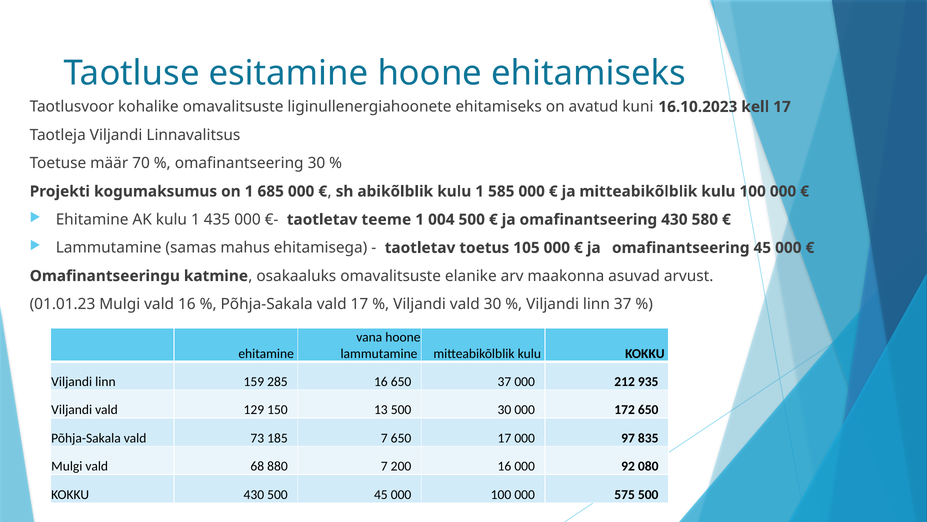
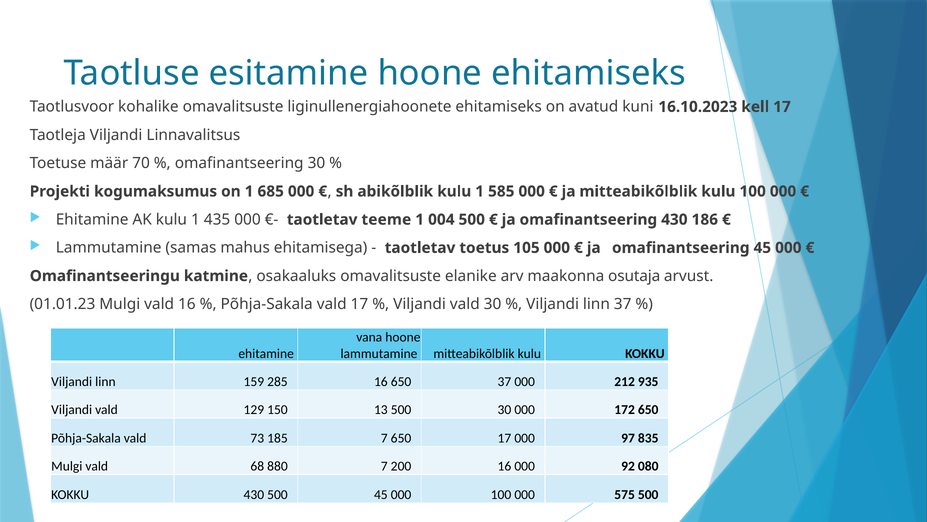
580: 580 -> 186 (705, 219)
asuvad: asuvad -> osutaja (634, 276)
